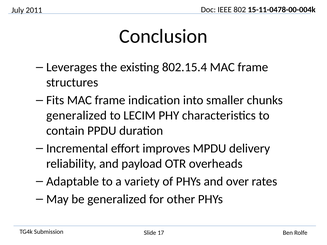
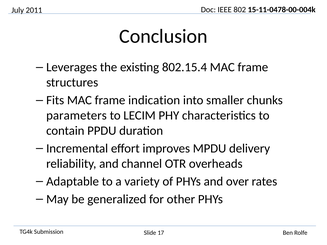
generalized: generalized -> parameters (76, 116)
payload: payload -> channel (142, 164)
